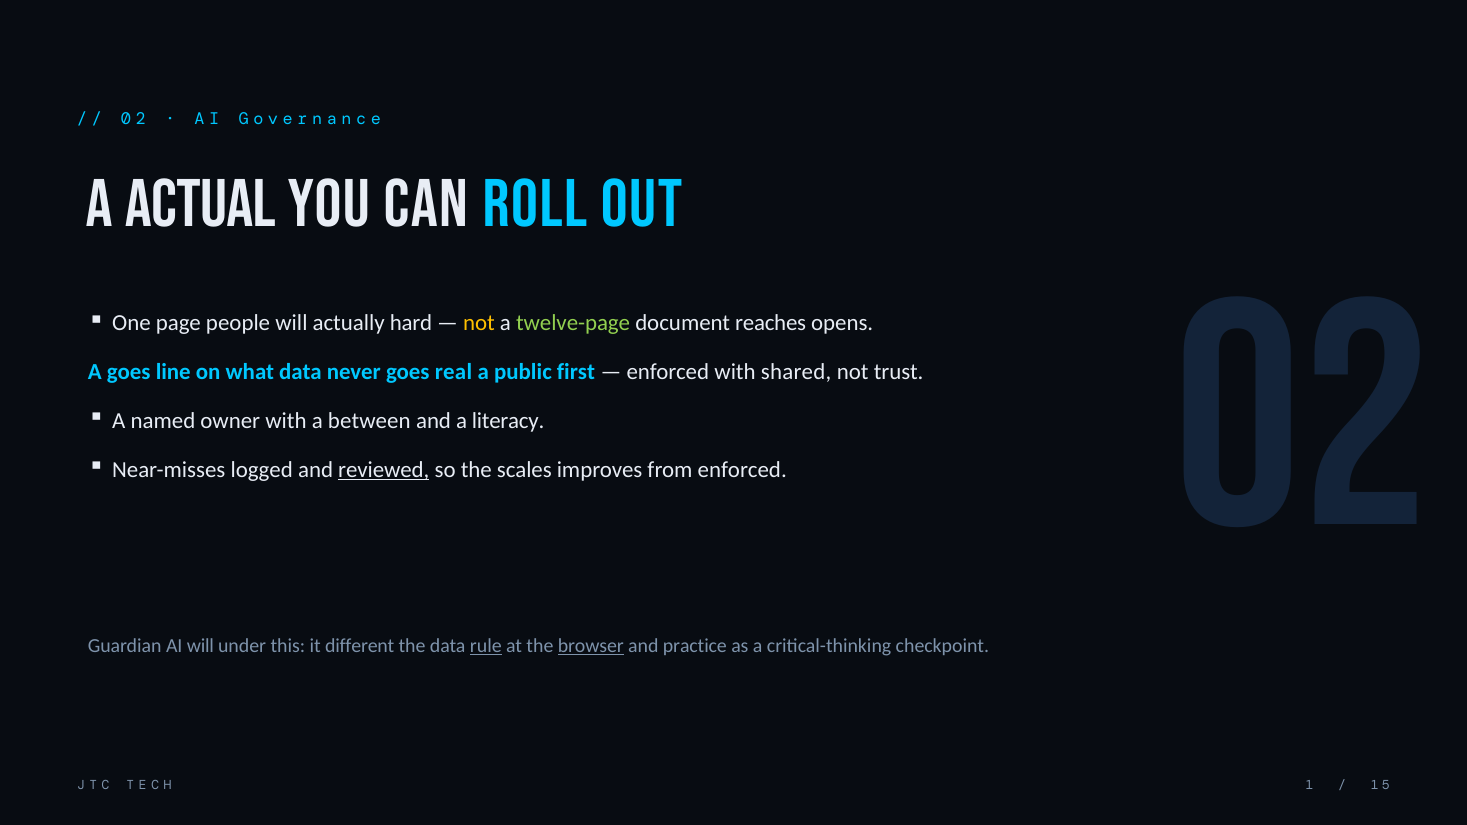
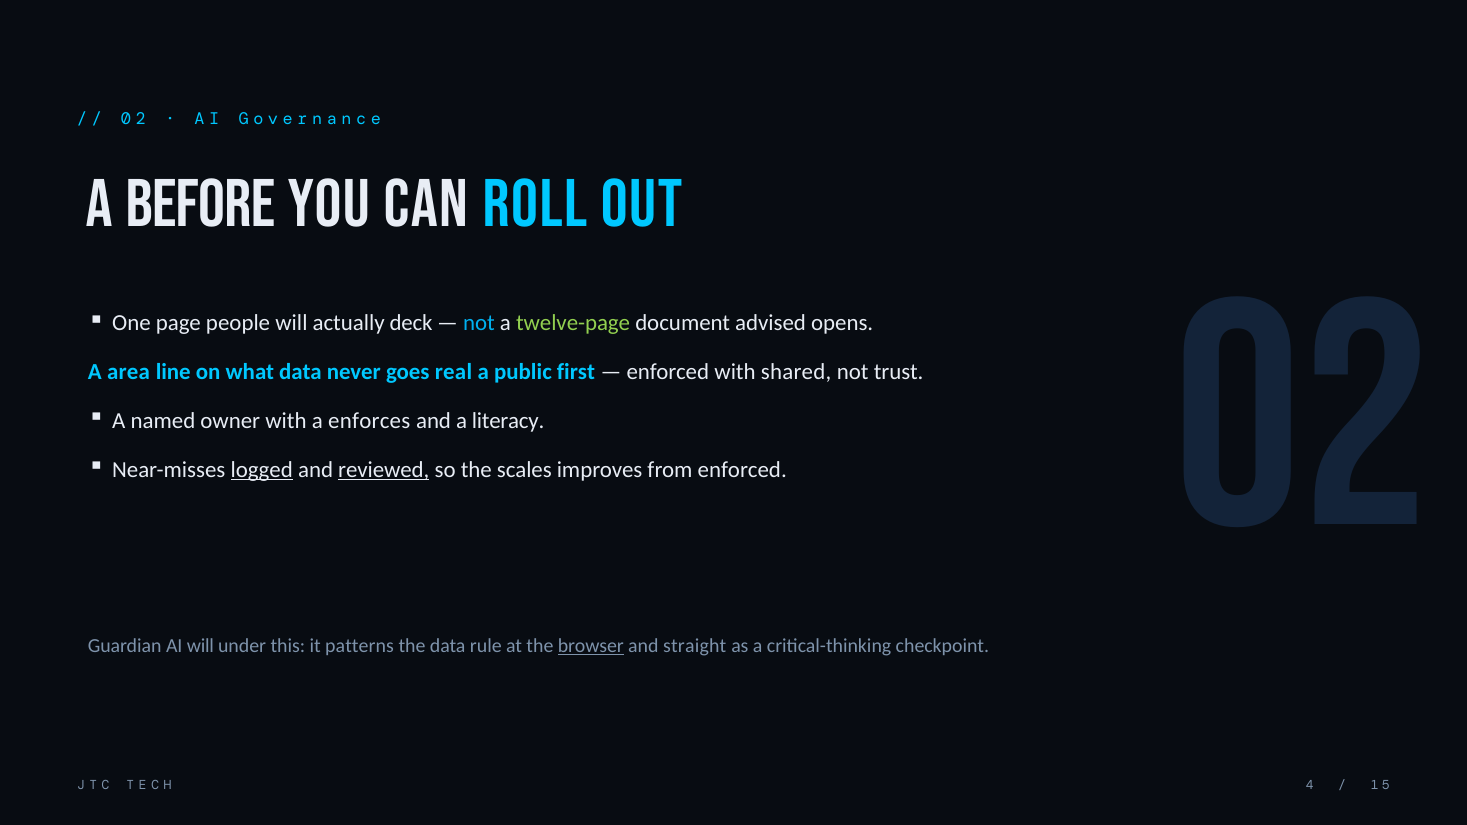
actual: actual -> before (200, 204)
hard: hard -> deck (411, 323)
not colour: yellow -> light blue (479, 323)
reaches: reaches -> advised (771, 323)
A goes: goes -> area (129, 372)
between: between -> enforces (369, 421)
logged underline: none -> present (262, 470)
different: different -> patterns (360, 646)
rule underline: present -> none (486, 646)
practice: practice -> straight (695, 646)
1: 1 -> 4 (1310, 785)
